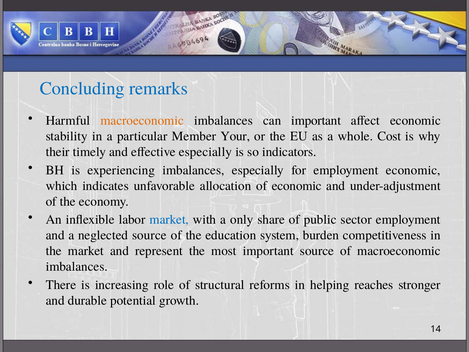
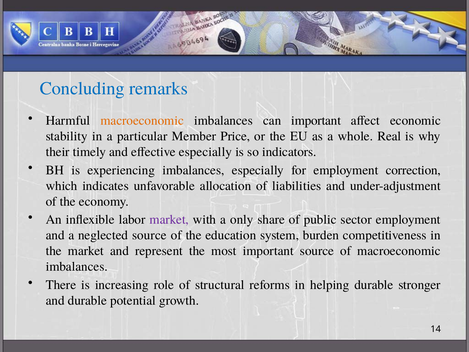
Your: Your -> Price (235, 136)
Cost: Cost -> Real (389, 136)
employment economic: economic -> correction (413, 170)
of economic: economic -> liabilities (297, 186)
market colour: blue -> purple (169, 220)
helping reaches: reaches -> durable (374, 285)
